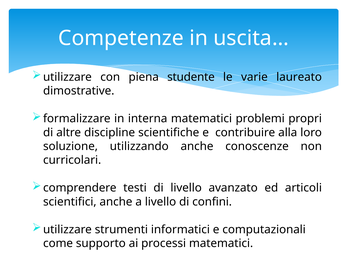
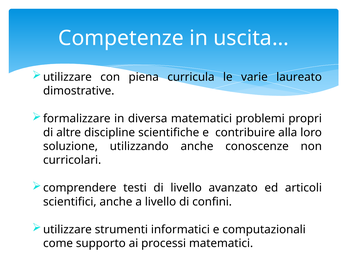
studente: studente -> curricula (191, 77)
interna: interna -> diversa (148, 119)
